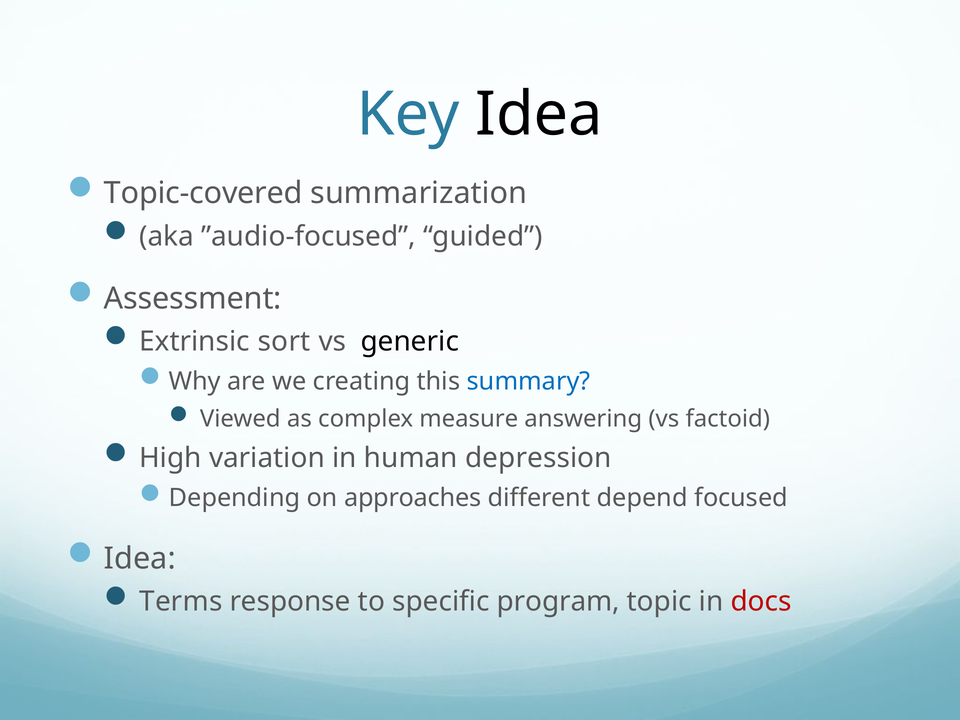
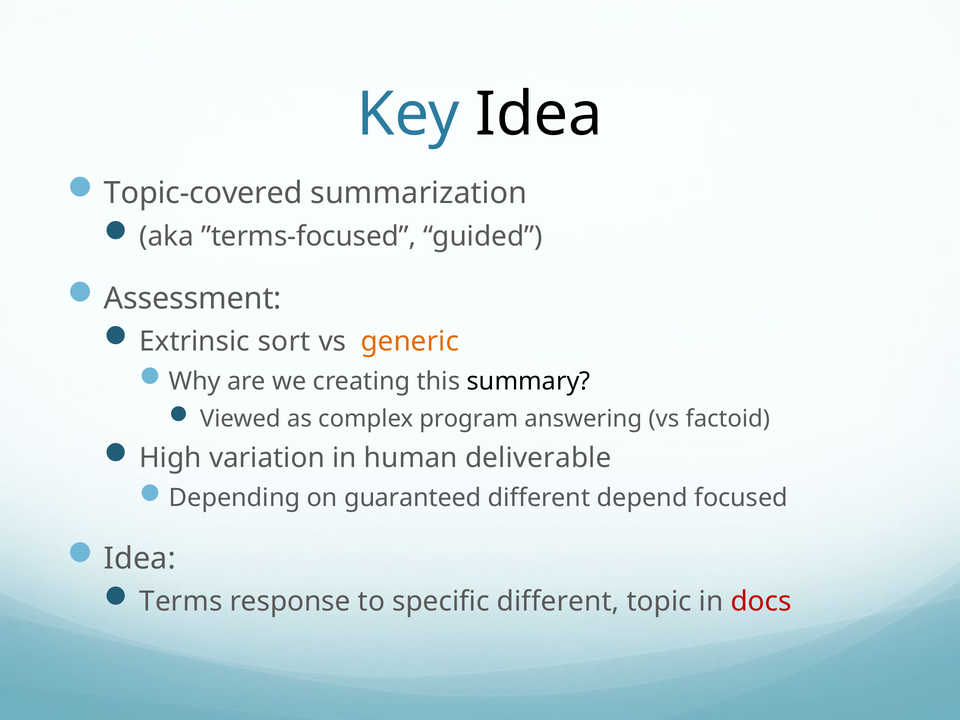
”audio-focused: ”audio-focused -> ”terms-focused (309, 236)
generic colour: black -> orange (410, 341)
summary colour: blue -> black (529, 381)
measure: measure -> program (469, 419)
depression: depression -> deliverable (538, 458)
approaches: approaches -> guaranteed (413, 498)
specific program: program -> different (558, 602)
